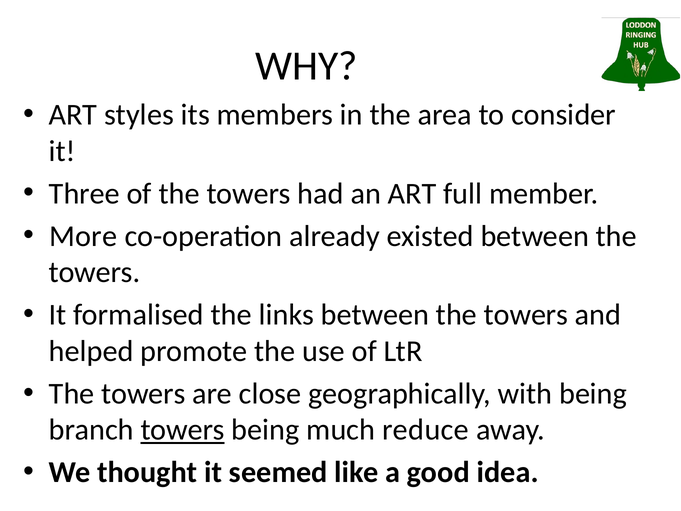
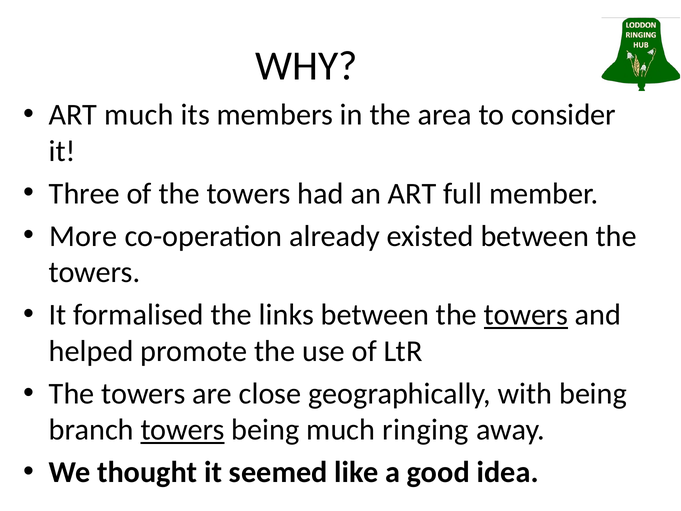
ART styles: styles -> much (139, 115)
towers underline: none -> present (526, 315)
reduce: reduce -> ringing (426, 430)
